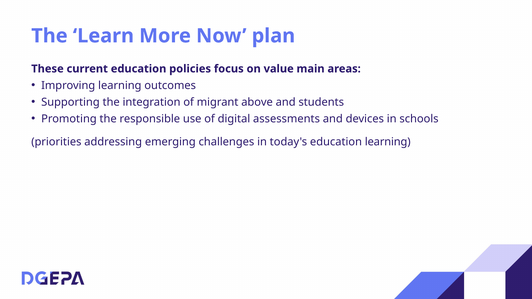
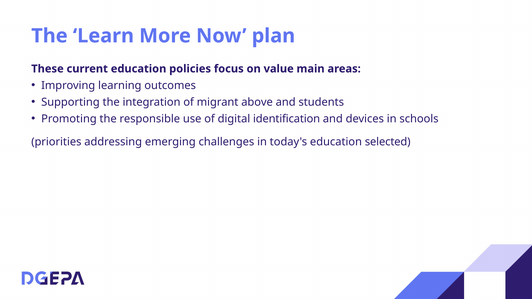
assessments: assessments -> identification (287, 119)
education learning: learning -> selected (388, 142)
